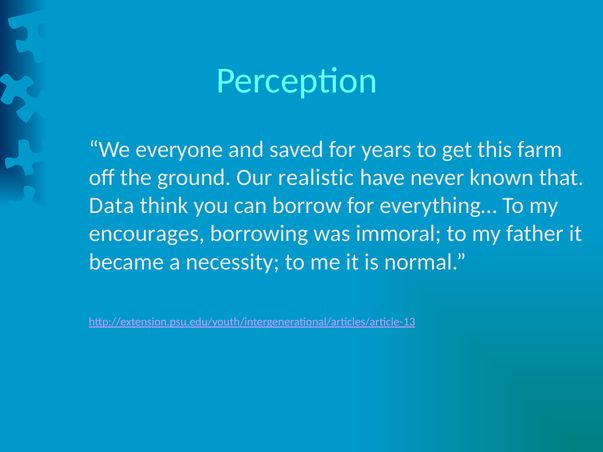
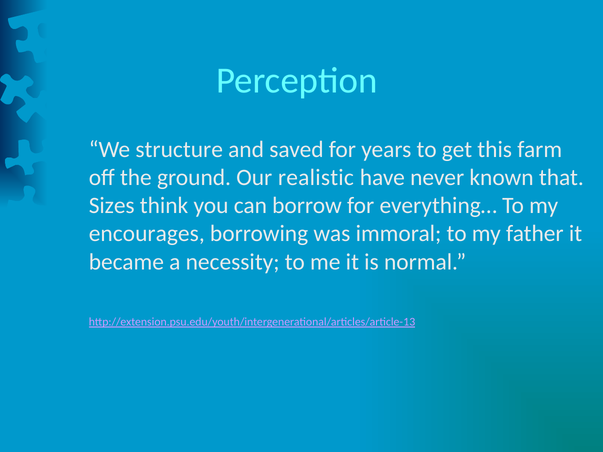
everyone: everyone -> structure (179, 149)
Data: Data -> Sizes (112, 206)
